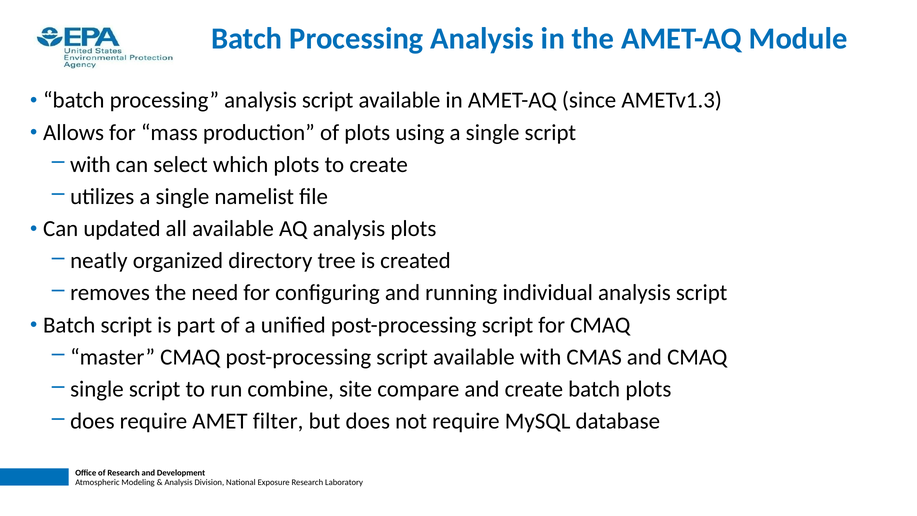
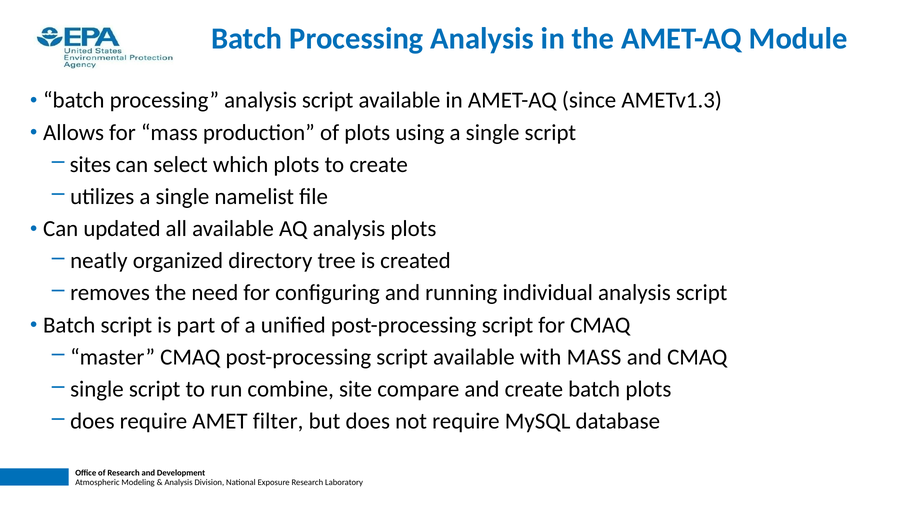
with: with -> sites (90, 164)
with CMAS: CMAS -> MASS (594, 357)
